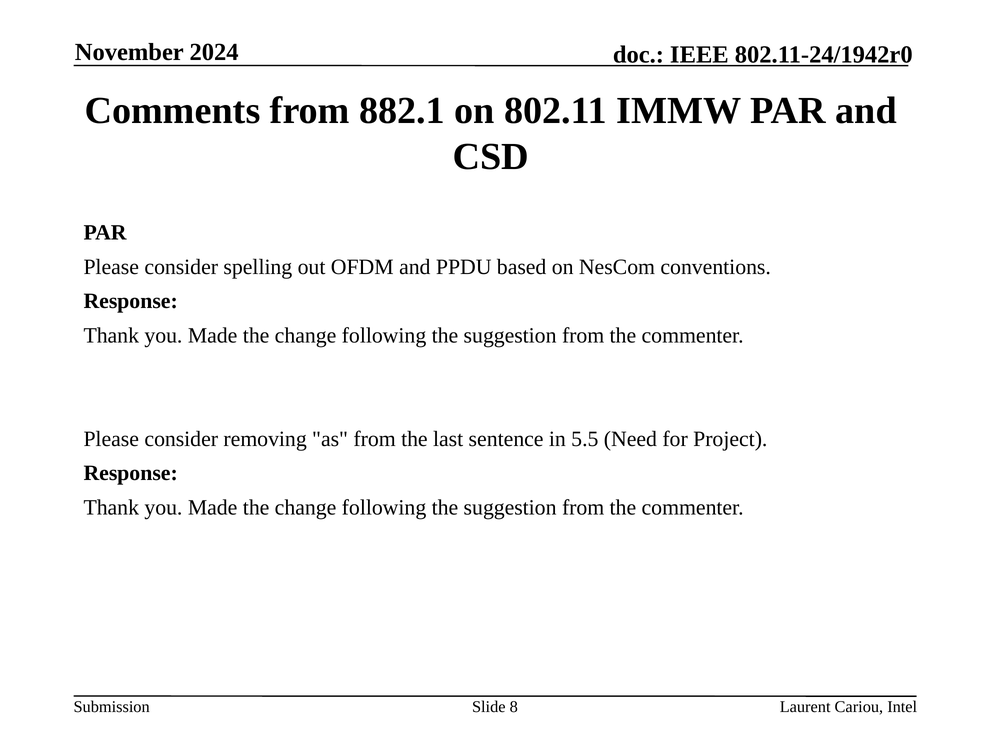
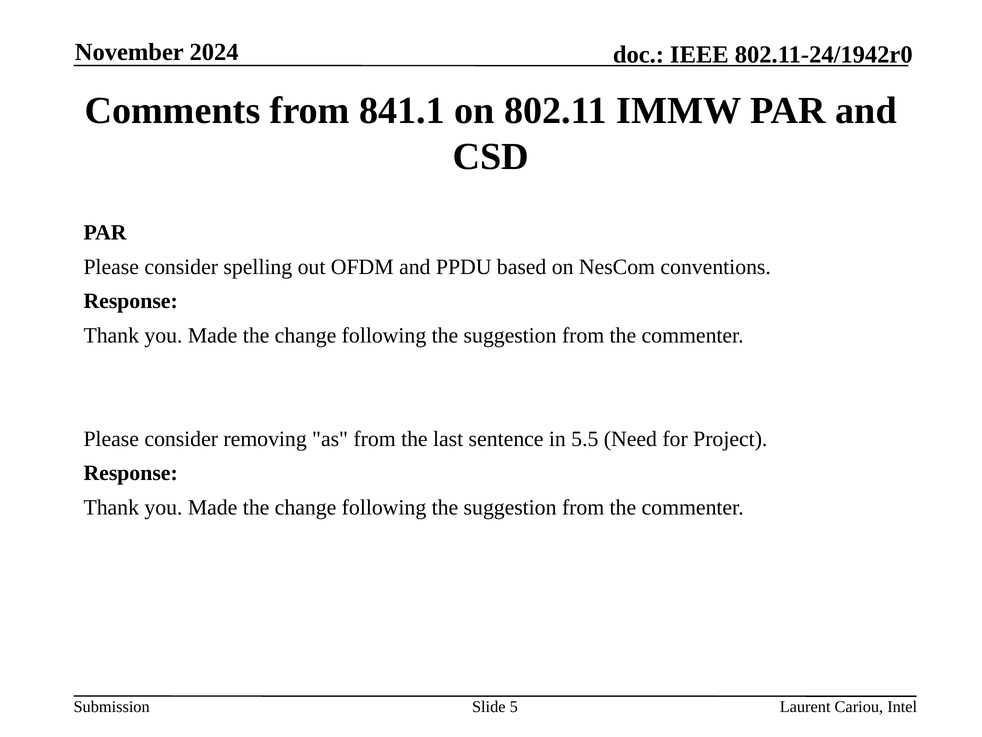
882.1: 882.1 -> 841.1 (402, 111)
8: 8 -> 5 (514, 706)
